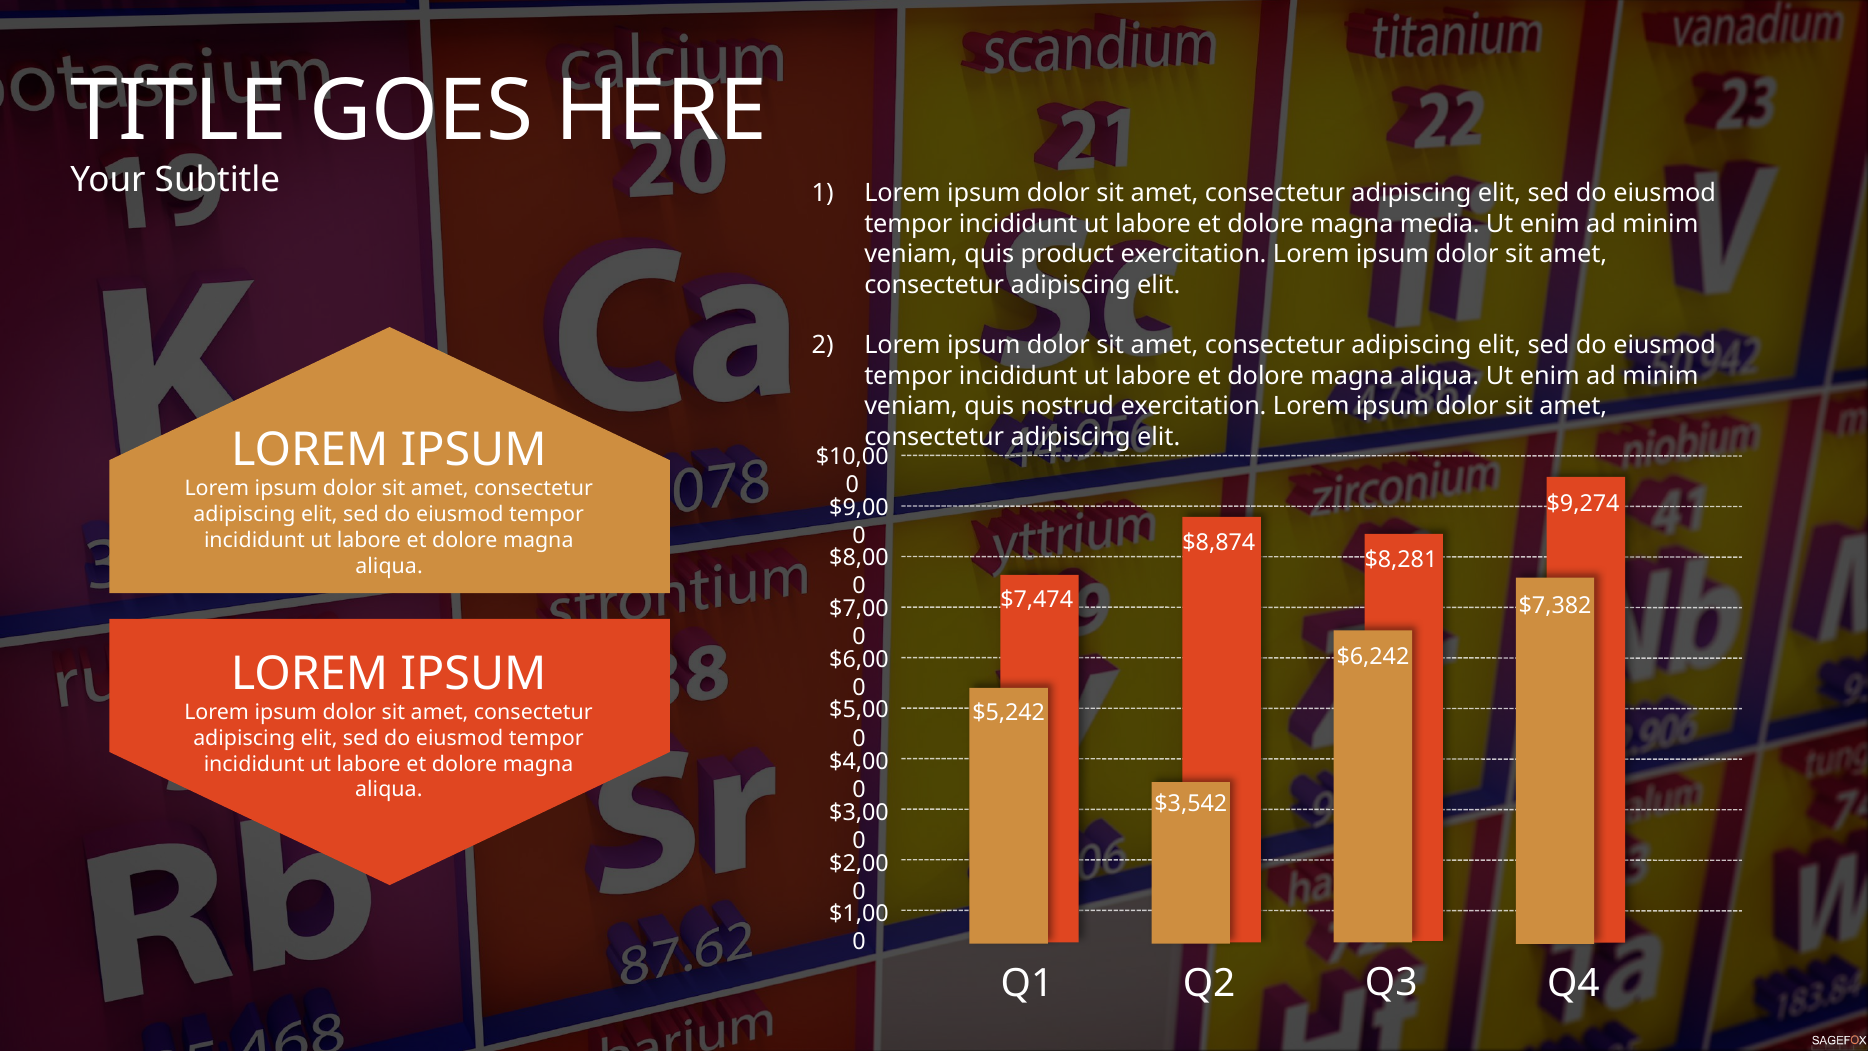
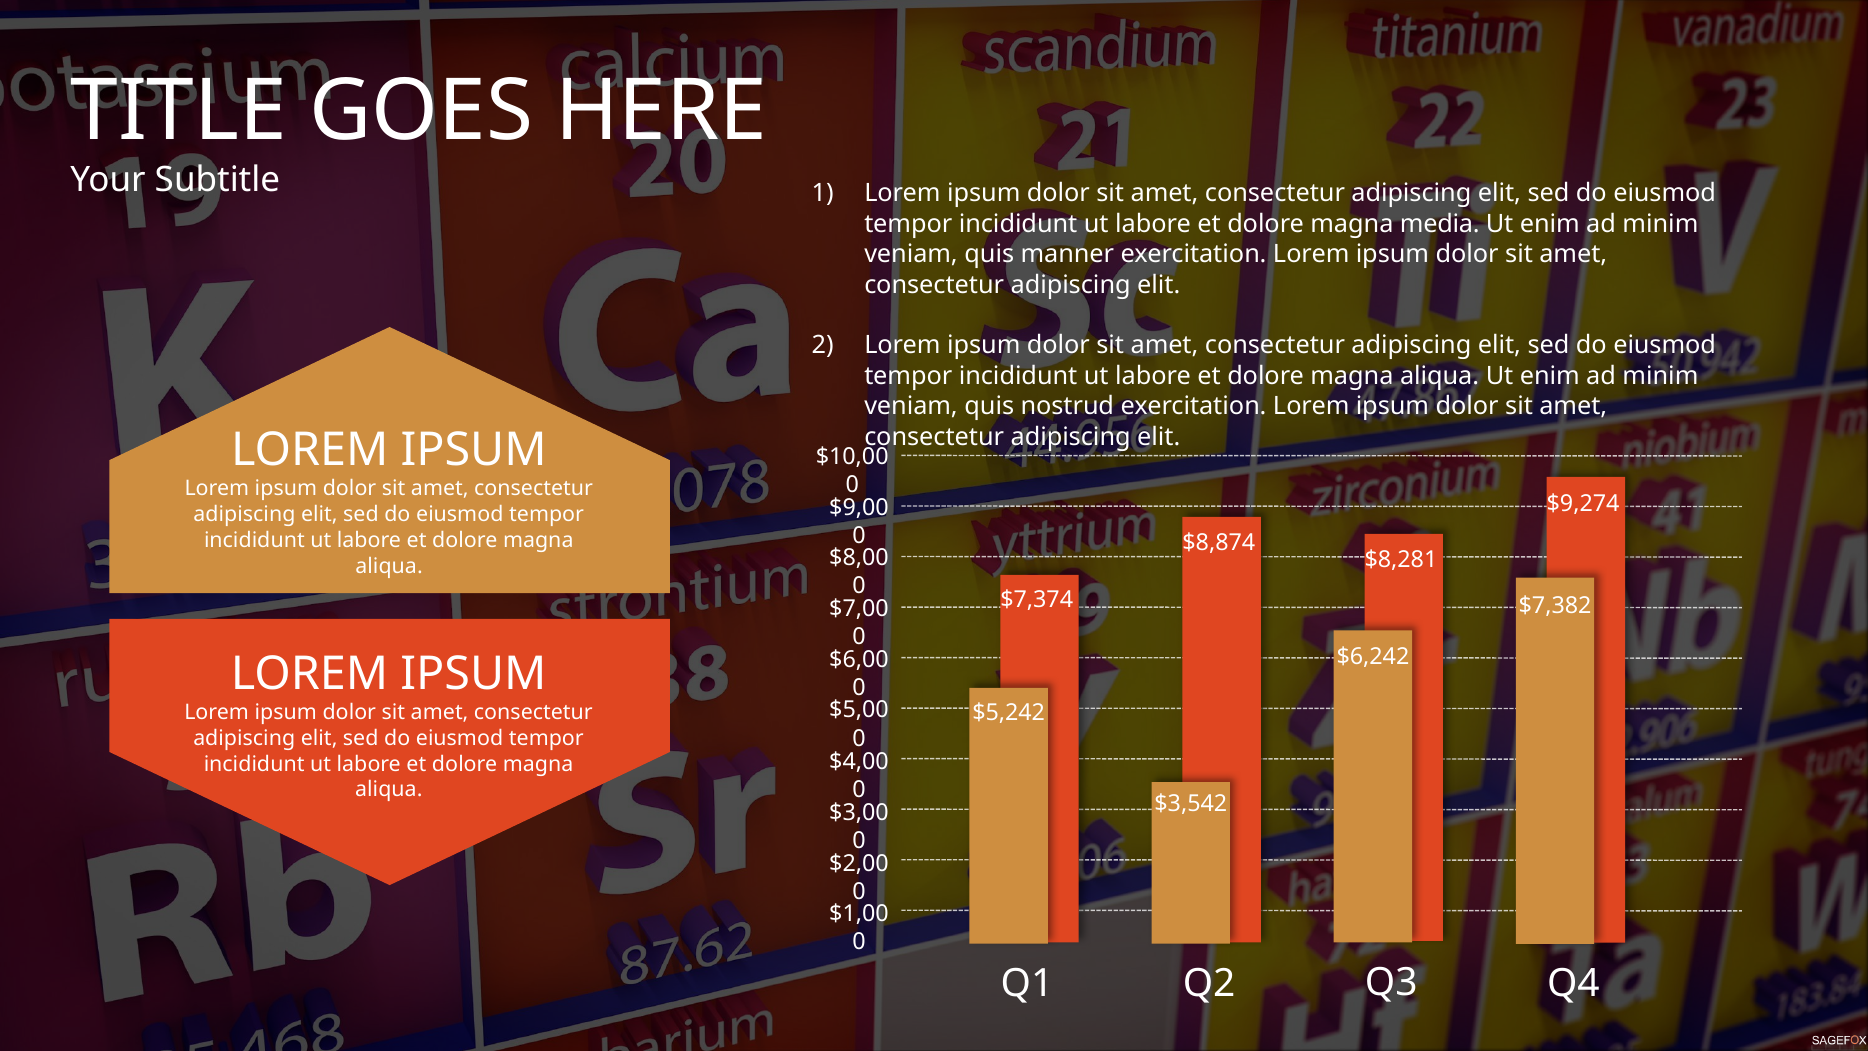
product: product -> manner (1067, 254)
$7,474: $7,474 -> $7,374 (1037, 599)
